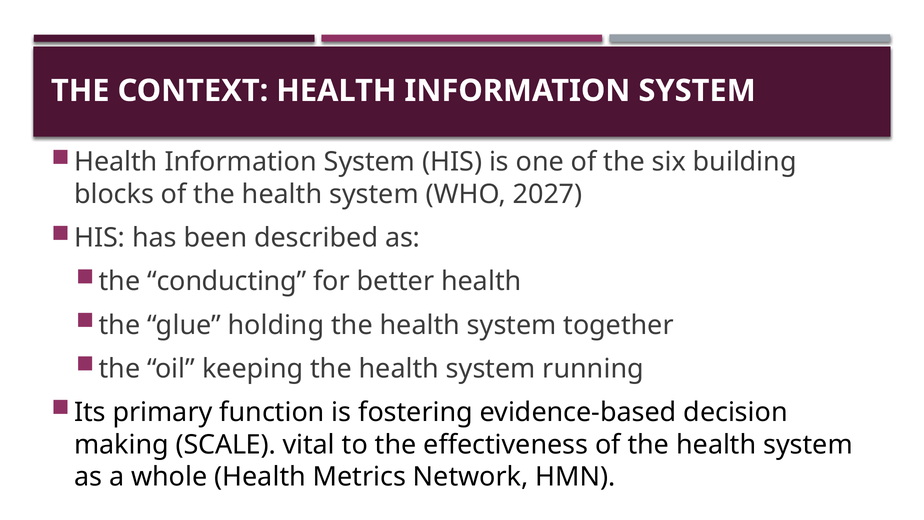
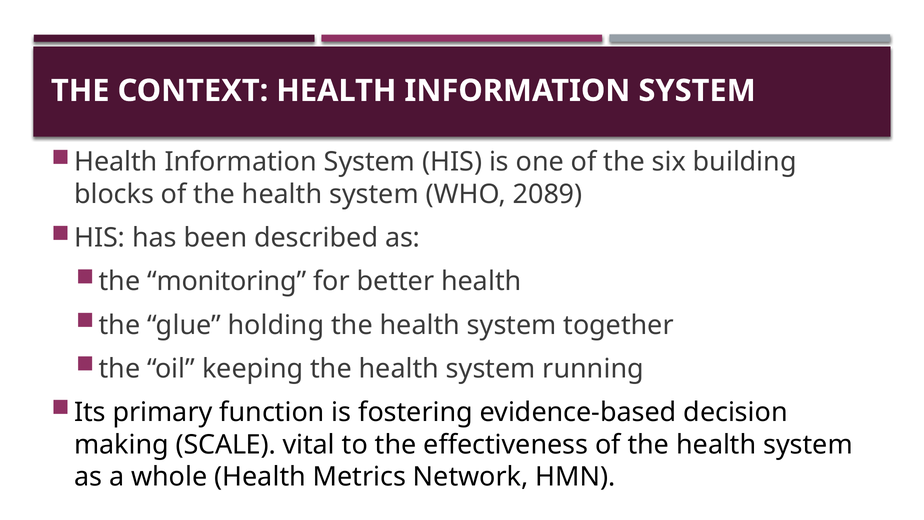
2027: 2027 -> 2089 (548, 194)
conducting: conducting -> monitoring (227, 281)
